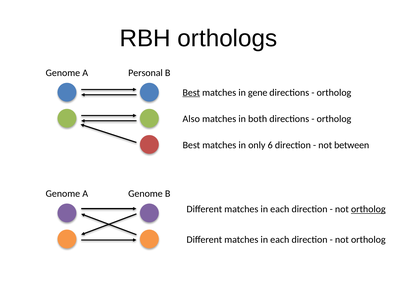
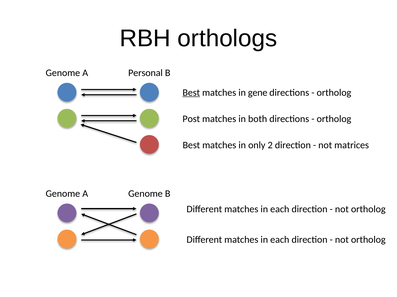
Also: Also -> Post (191, 119)
6: 6 -> 2 (270, 145)
between: between -> matrices (352, 145)
ortholog underline: present -> none (368, 210)
